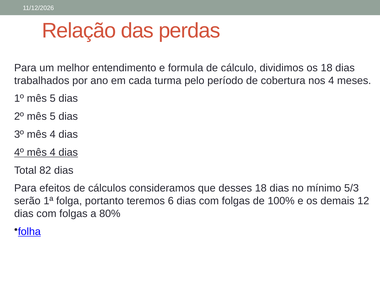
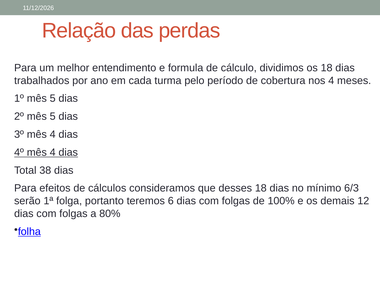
82: 82 -> 38 (45, 170)
5/3: 5/3 -> 6/3 (352, 188)
